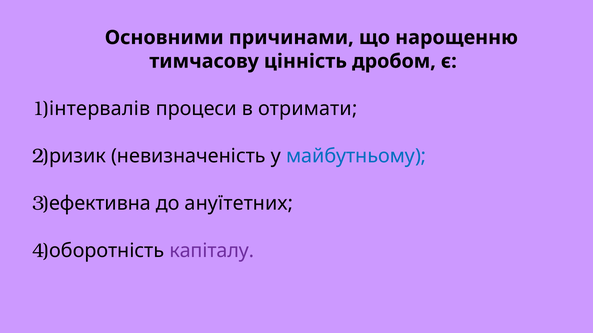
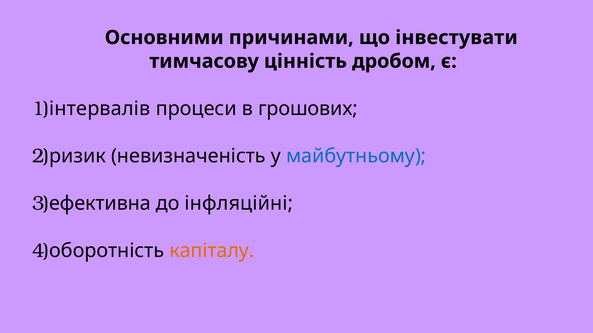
нарощенню: нарощенню -> інвестувати (456, 38)
отримати: отримати -> грошових (308, 109)
ануїтетних: ануїтетних -> інфляційні (239, 204)
капіталу colour: purple -> orange (212, 251)
